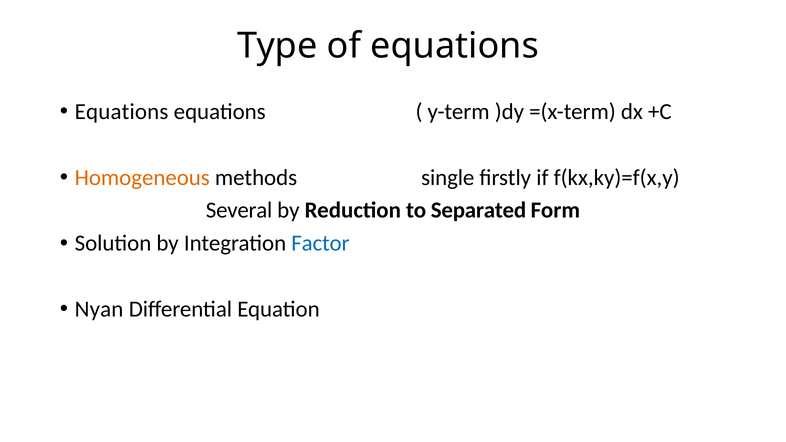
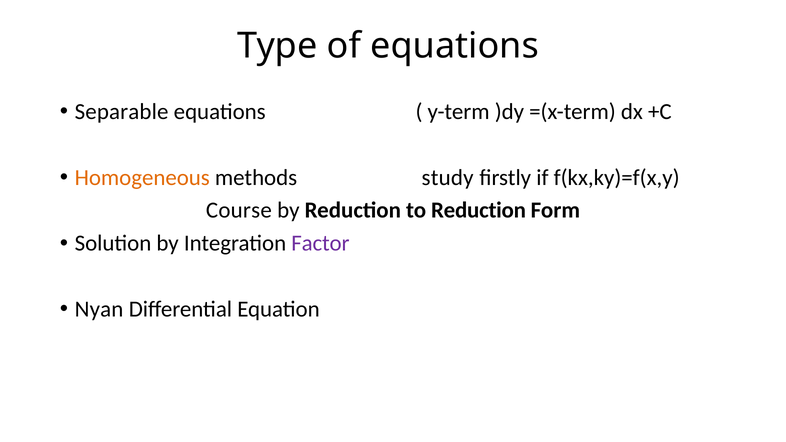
Equations: Equations -> Separable (122, 112)
single: single -> study (448, 177)
Several: Several -> Course (239, 210)
to Separated: Separated -> Reduction (479, 210)
Factor colour: blue -> purple (320, 243)
